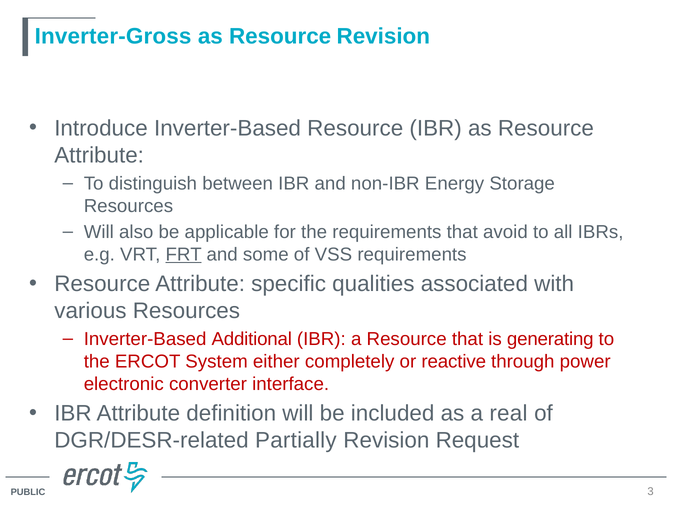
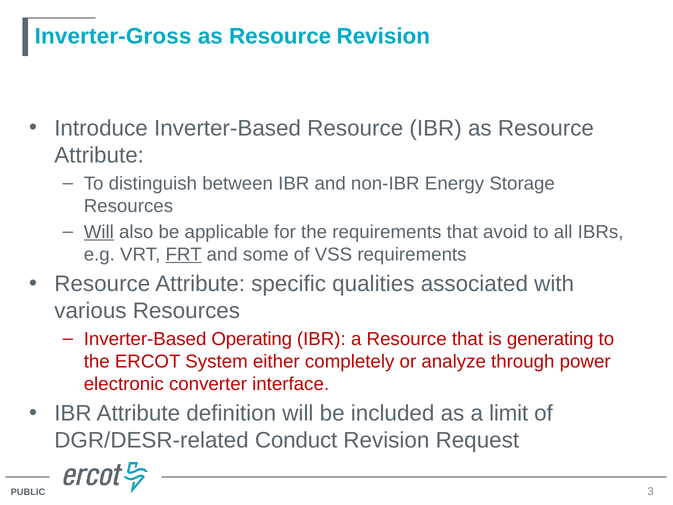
Will underline: none -> present (99, 232)
Additional: Additional -> Operating (252, 339)
reactive: reactive -> analyze (454, 361)
real: real -> limit (509, 413)
Partially: Partially -> Conduct (296, 440)
